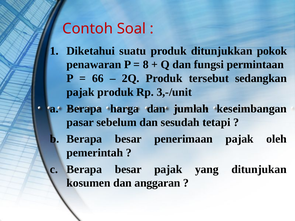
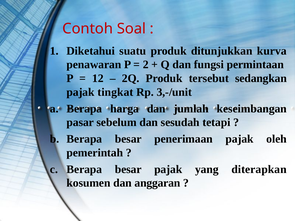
pokok: pokok -> kurva (272, 51)
8: 8 -> 2 (146, 65)
66: 66 -> 12 (98, 78)
pajak produk: produk -> tingkat (115, 92)
ditunjukan: ditunjukan -> diterapkan (259, 169)
